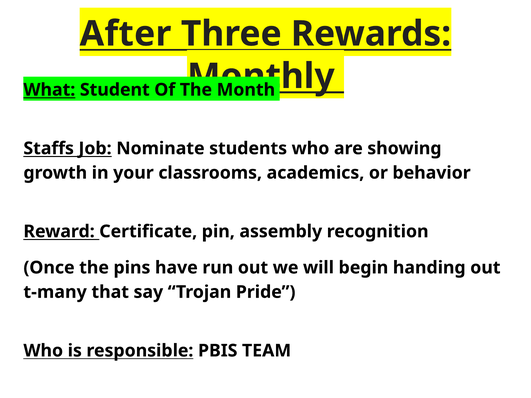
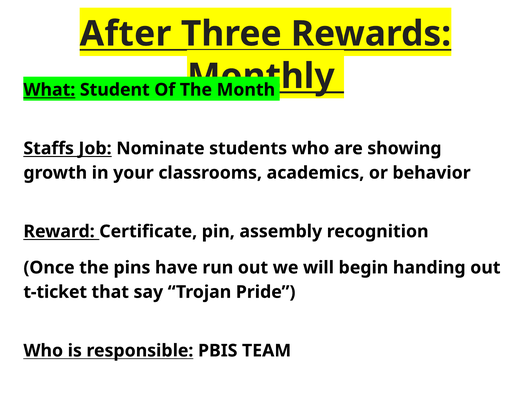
t-many: t-many -> t-ticket (55, 292)
